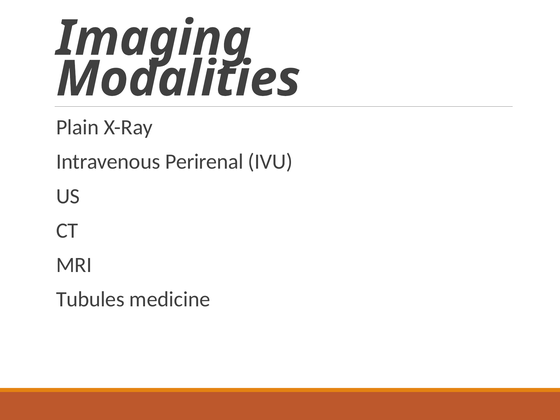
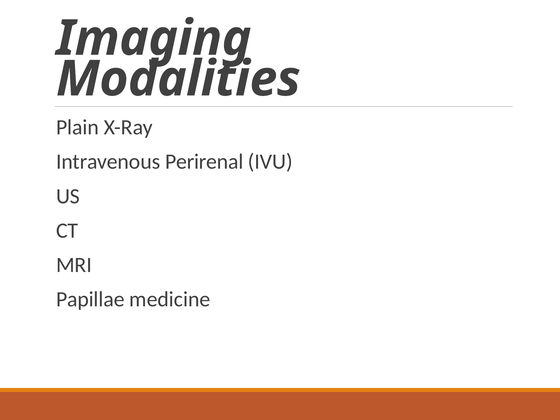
Tubules: Tubules -> Papillae (90, 299)
